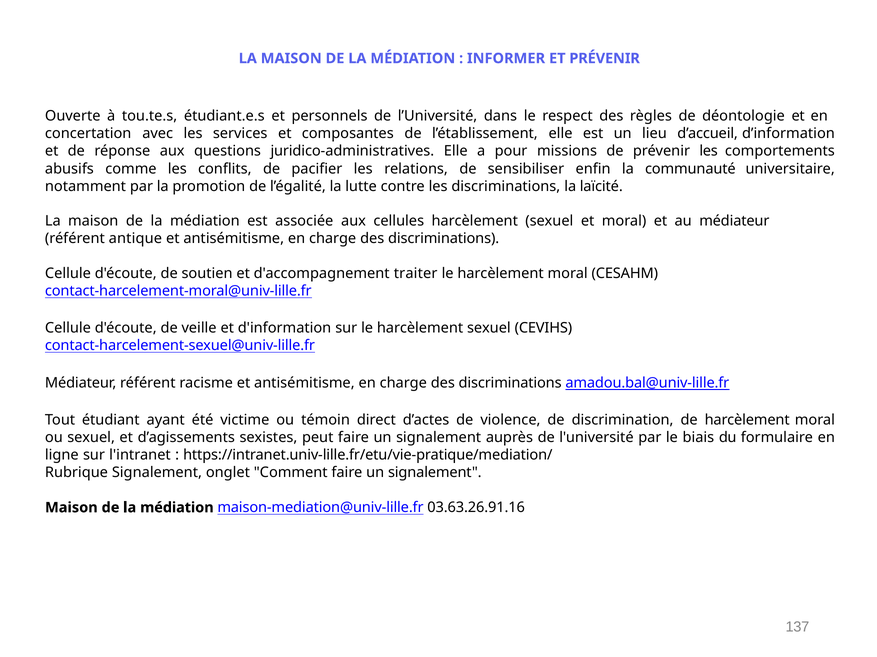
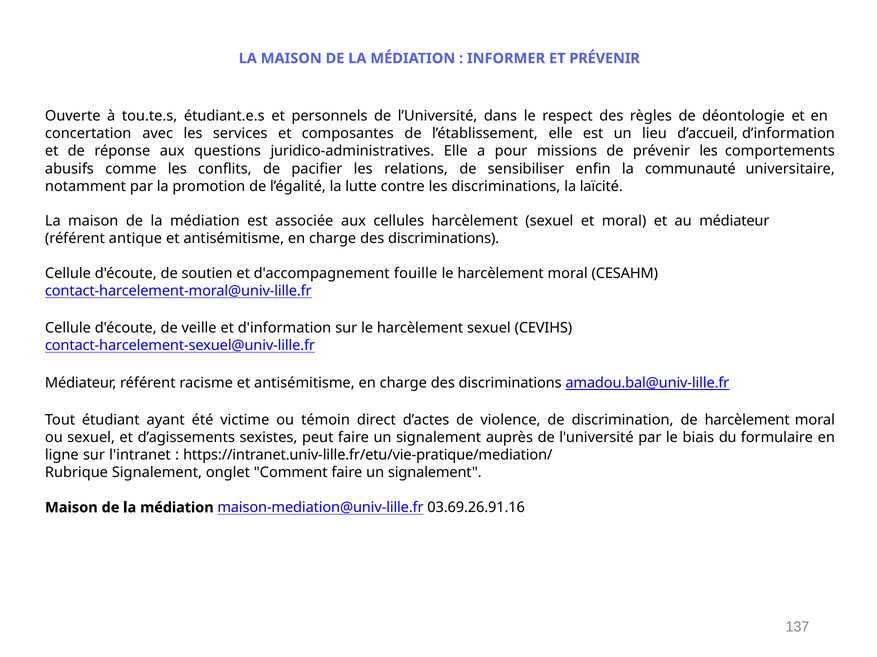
traiter: traiter -> fouille (416, 274)
03.63.26.91.16: 03.63.26.91.16 -> 03.69.26.91.16 (476, 508)
